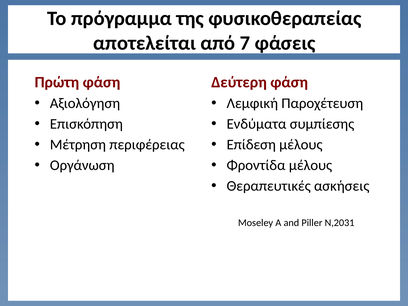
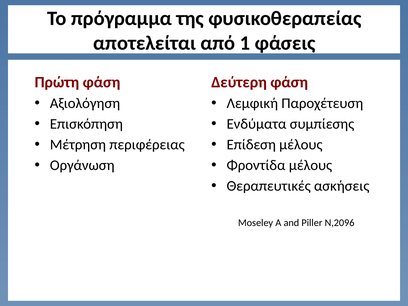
7: 7 -> 1 (245, 43)
N,2031: N,2031 -> N,2096 (340, 223)
